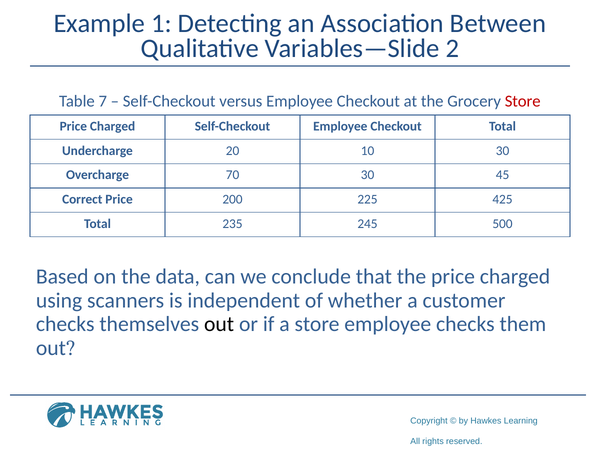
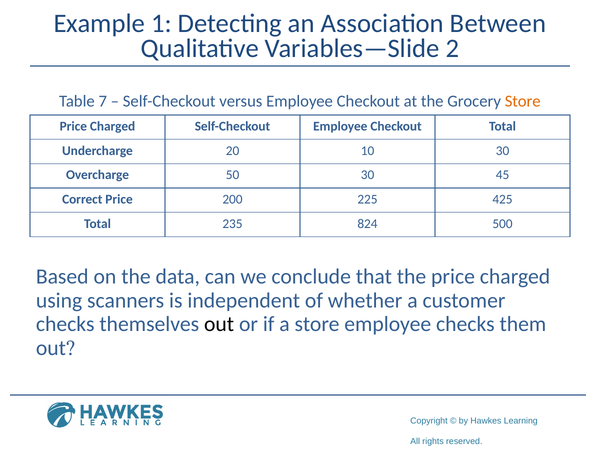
Store colour: red -> orange (523, 101)
70: 70 -> 50 (233, 175)
245: 245 -> 824 (367, 224)
